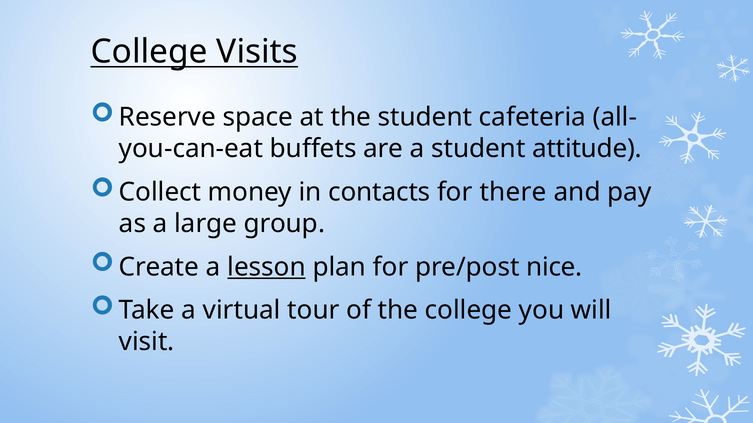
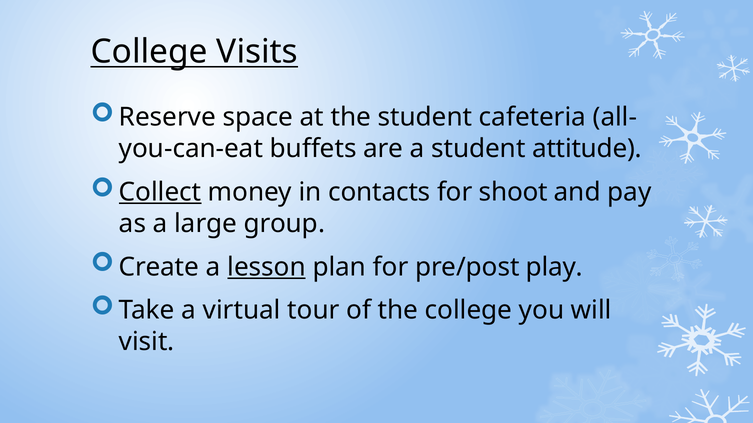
Collect underline: none -> present (160, 192)
there: there -> shoot (513, 192)
nice: nice -> play (554, 267)
